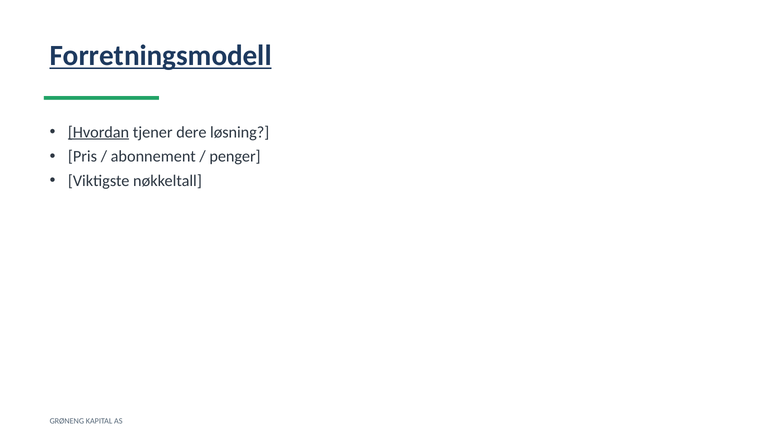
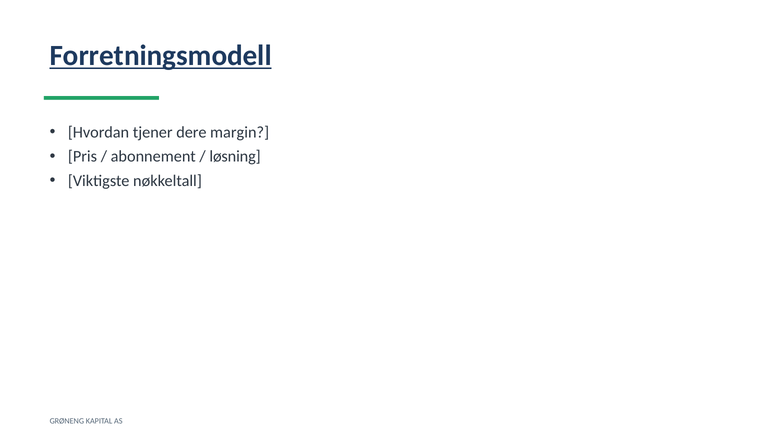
Hvordan underline: present -> none (99, 132)
løsning: løsning -> margin (240, 132)
penger: penger -> løsning (235, 156)
